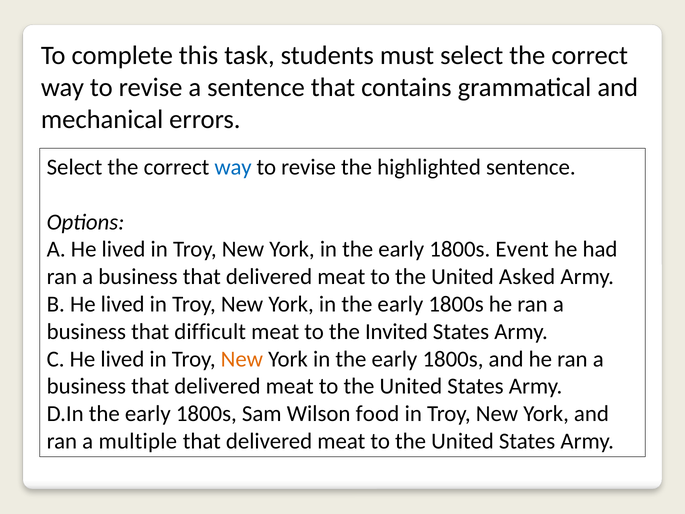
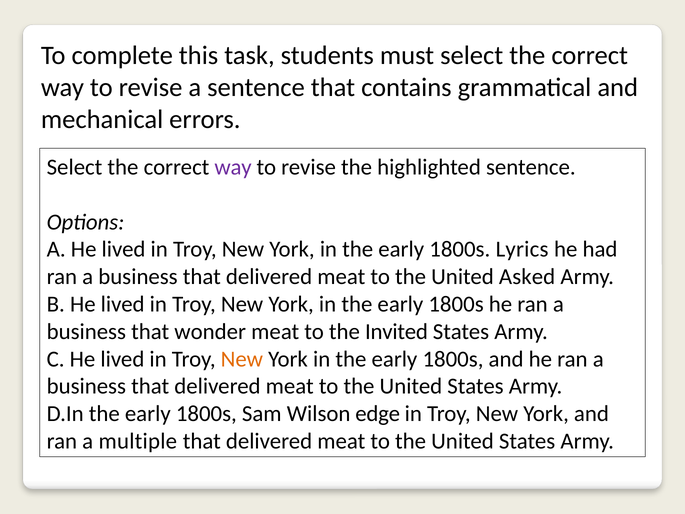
way colour: blue -> purple (233, 167)
Event: Event -> Lyrics (522, 249)
difficult: difficult -> wonder (210, 331)
food: food -> edge (378, 414)
